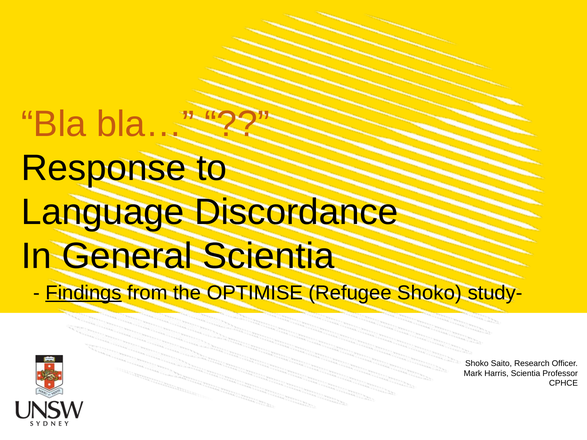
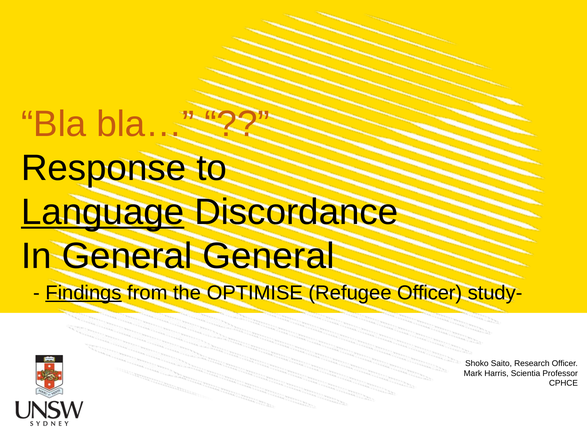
Language underline: none -> present (103, 212)
General Scientia: Scientia -> General (268, 256)
Refugee Shoko: Shoko -> Officer (430, 293)
